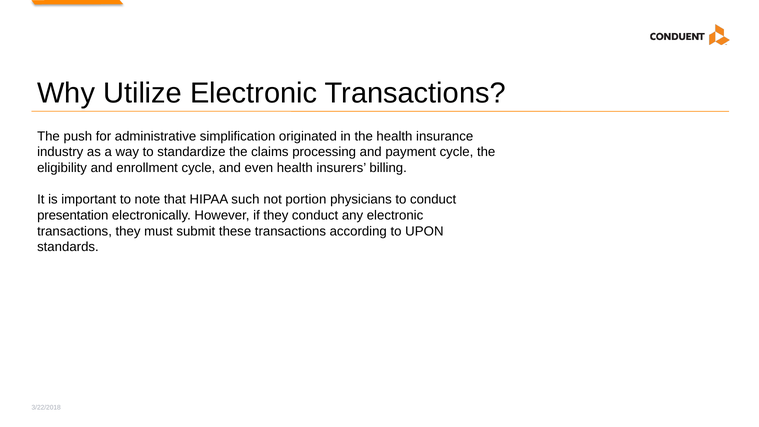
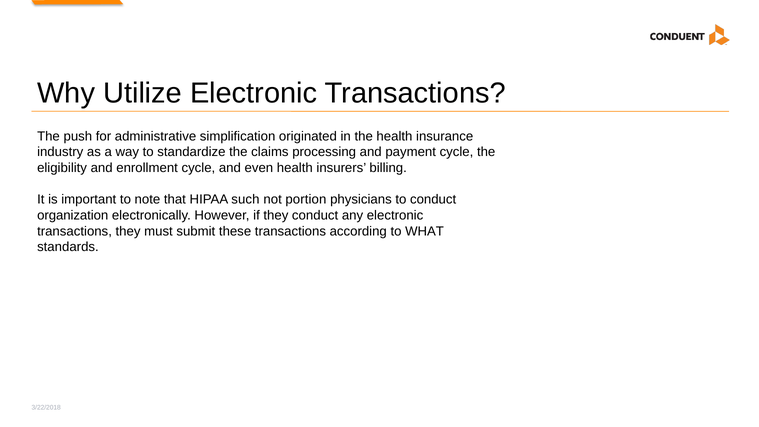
presentation: presentation -> organization (73, 215)
UPON: UPON -> WHAT (424, 231)
